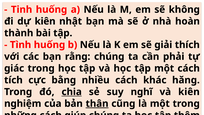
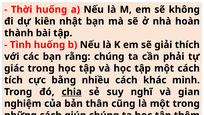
Tinh: Tinh -> Thời (22, 10)
hăng: hăng -> mình (186, 80)
và kiên: kiên -> gian (189, 92)
thân underline: present -> none (97, 103)
